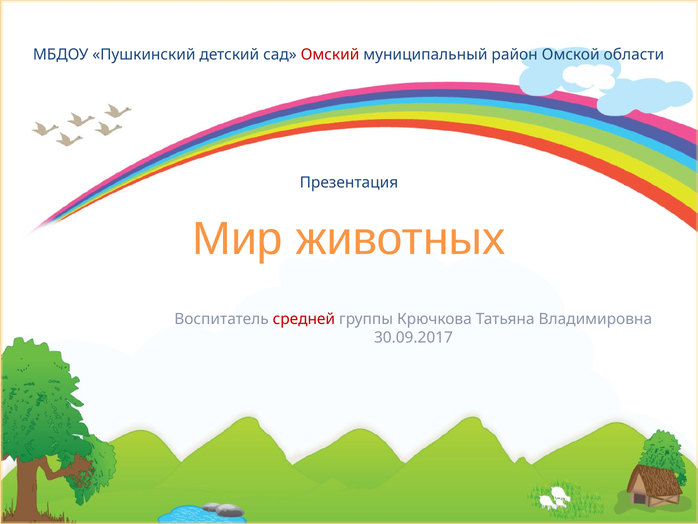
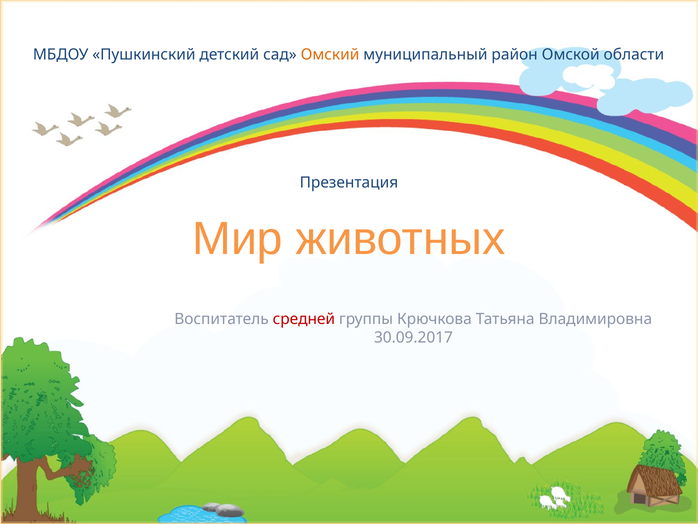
Омский colour: red -> orange (330, 55)
